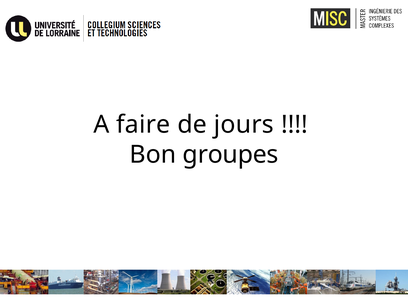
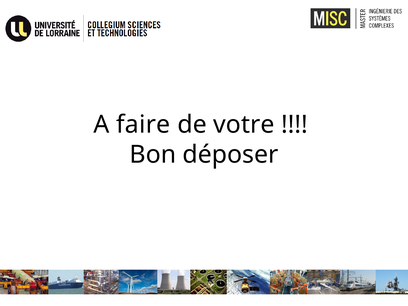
jours: jours -> votre (244, 125)
groupes: groupes -> déposer (231, 154)
